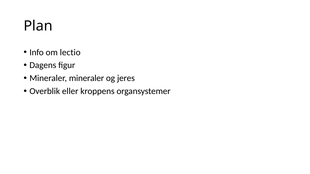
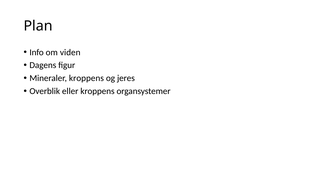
lectio: lectio -> viden (70, 52)
Mineraler mineraler: mineraler -> kroppens (86, 78)
